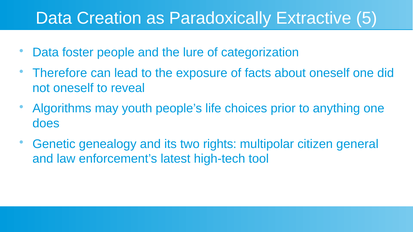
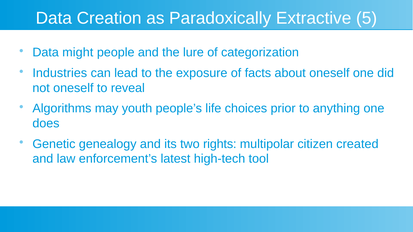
foster: foster -> might (78, 53)
Therefore: Therefore -> Industries (60, 73)
general: general -> created (357, 144)
